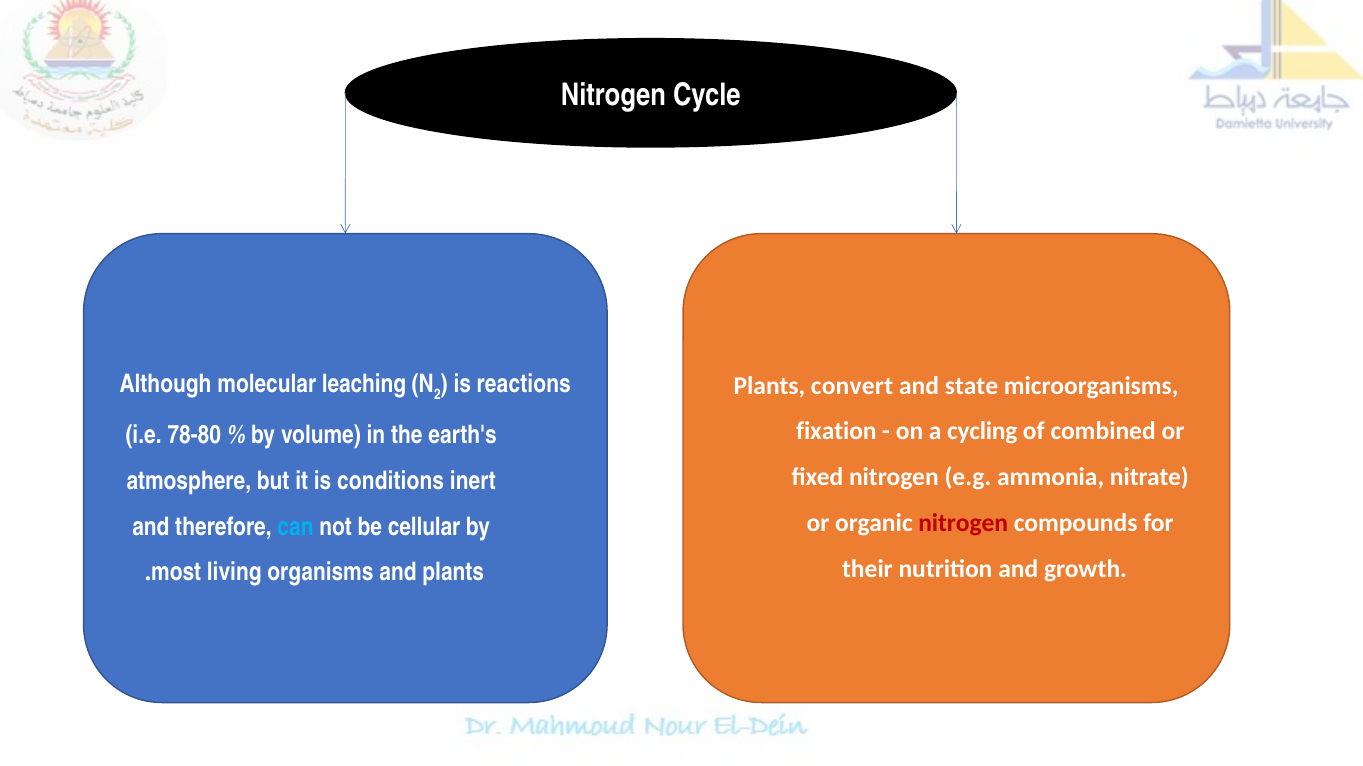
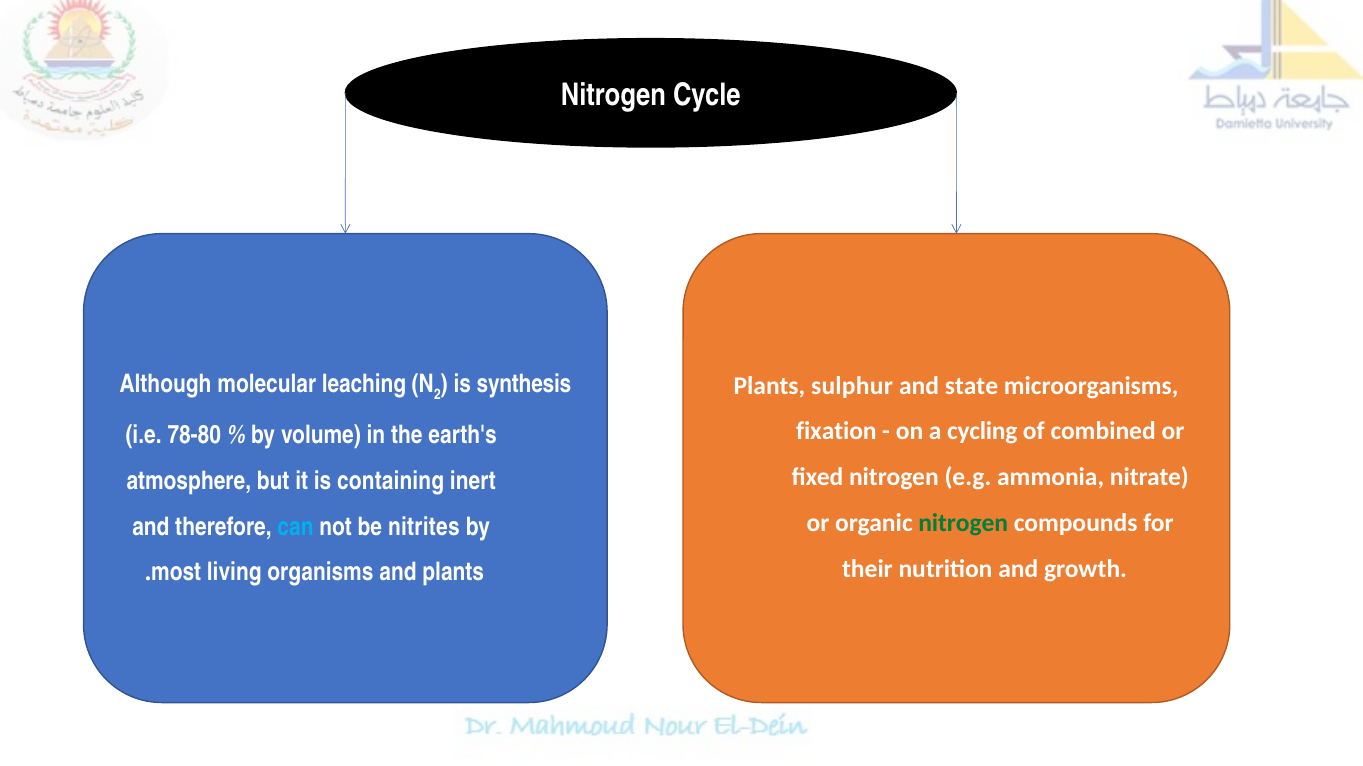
reactions: reactions -> synthesis (524, 385)
convert: convert -> sulphur (852, 386)
conditions: conditions -> containing (391, 481)
nitrogen colour: red -> green (963, 524)
cellular: cellular -> nitrites (424, 527)
